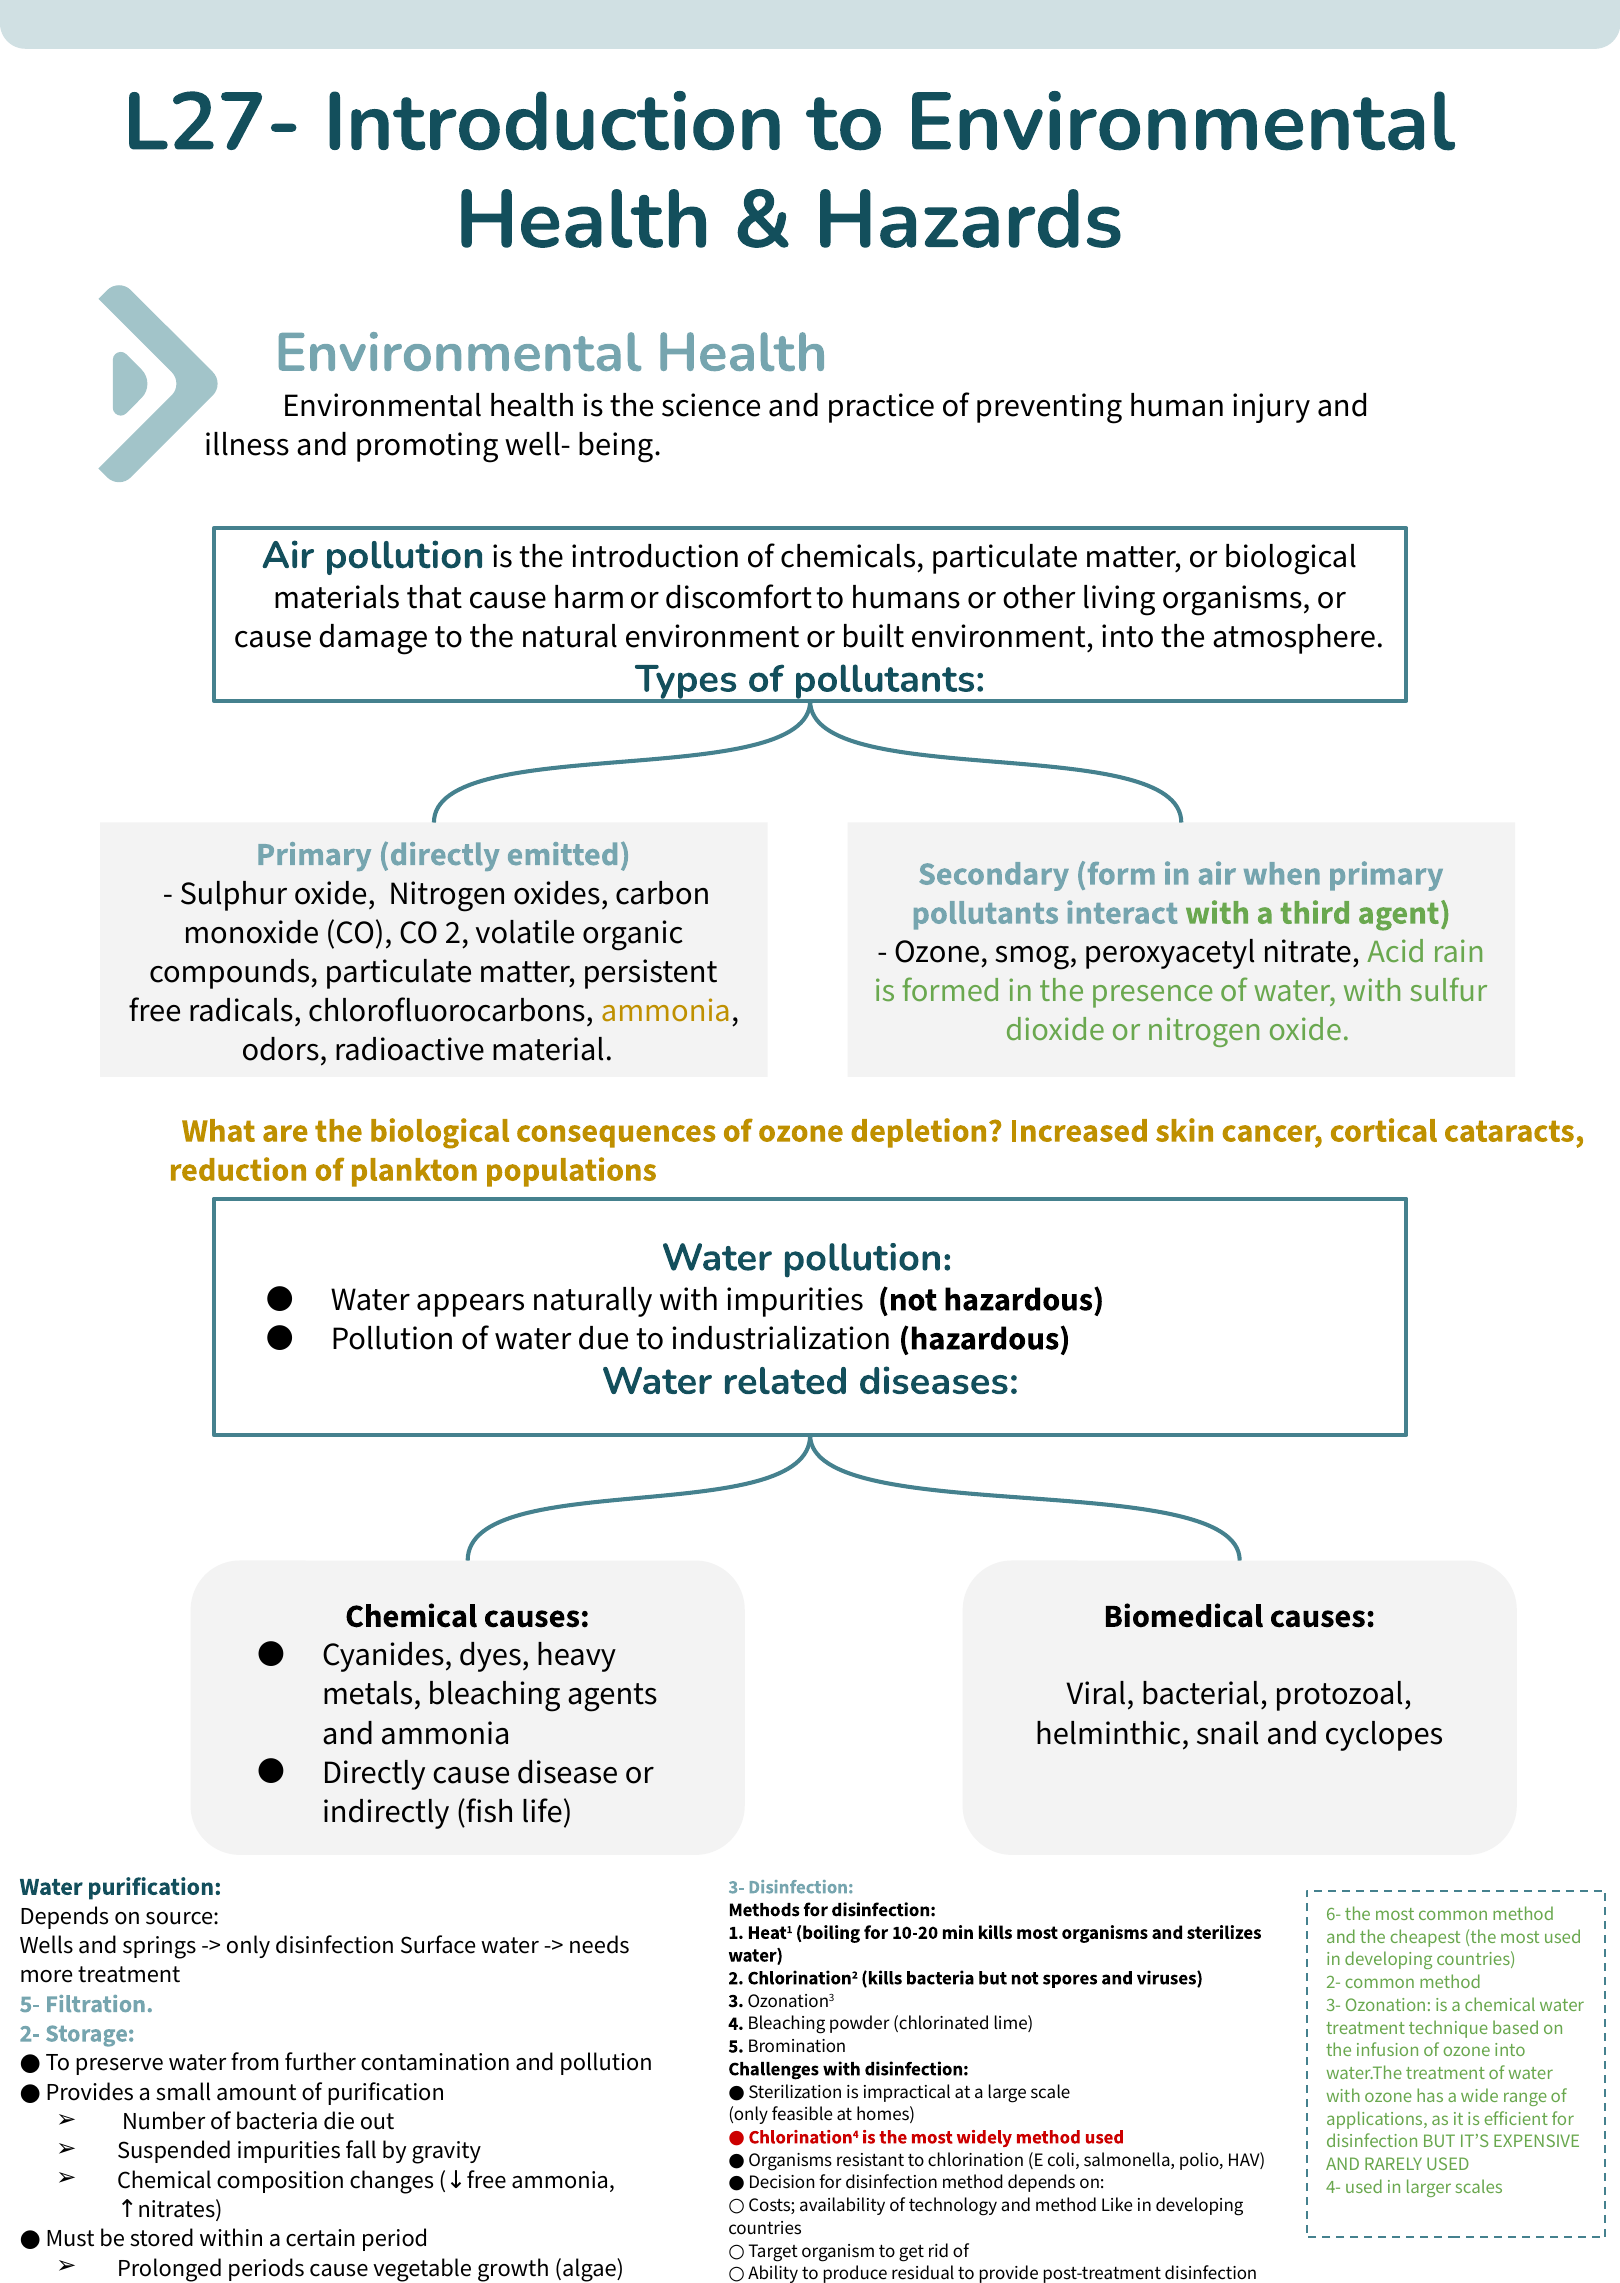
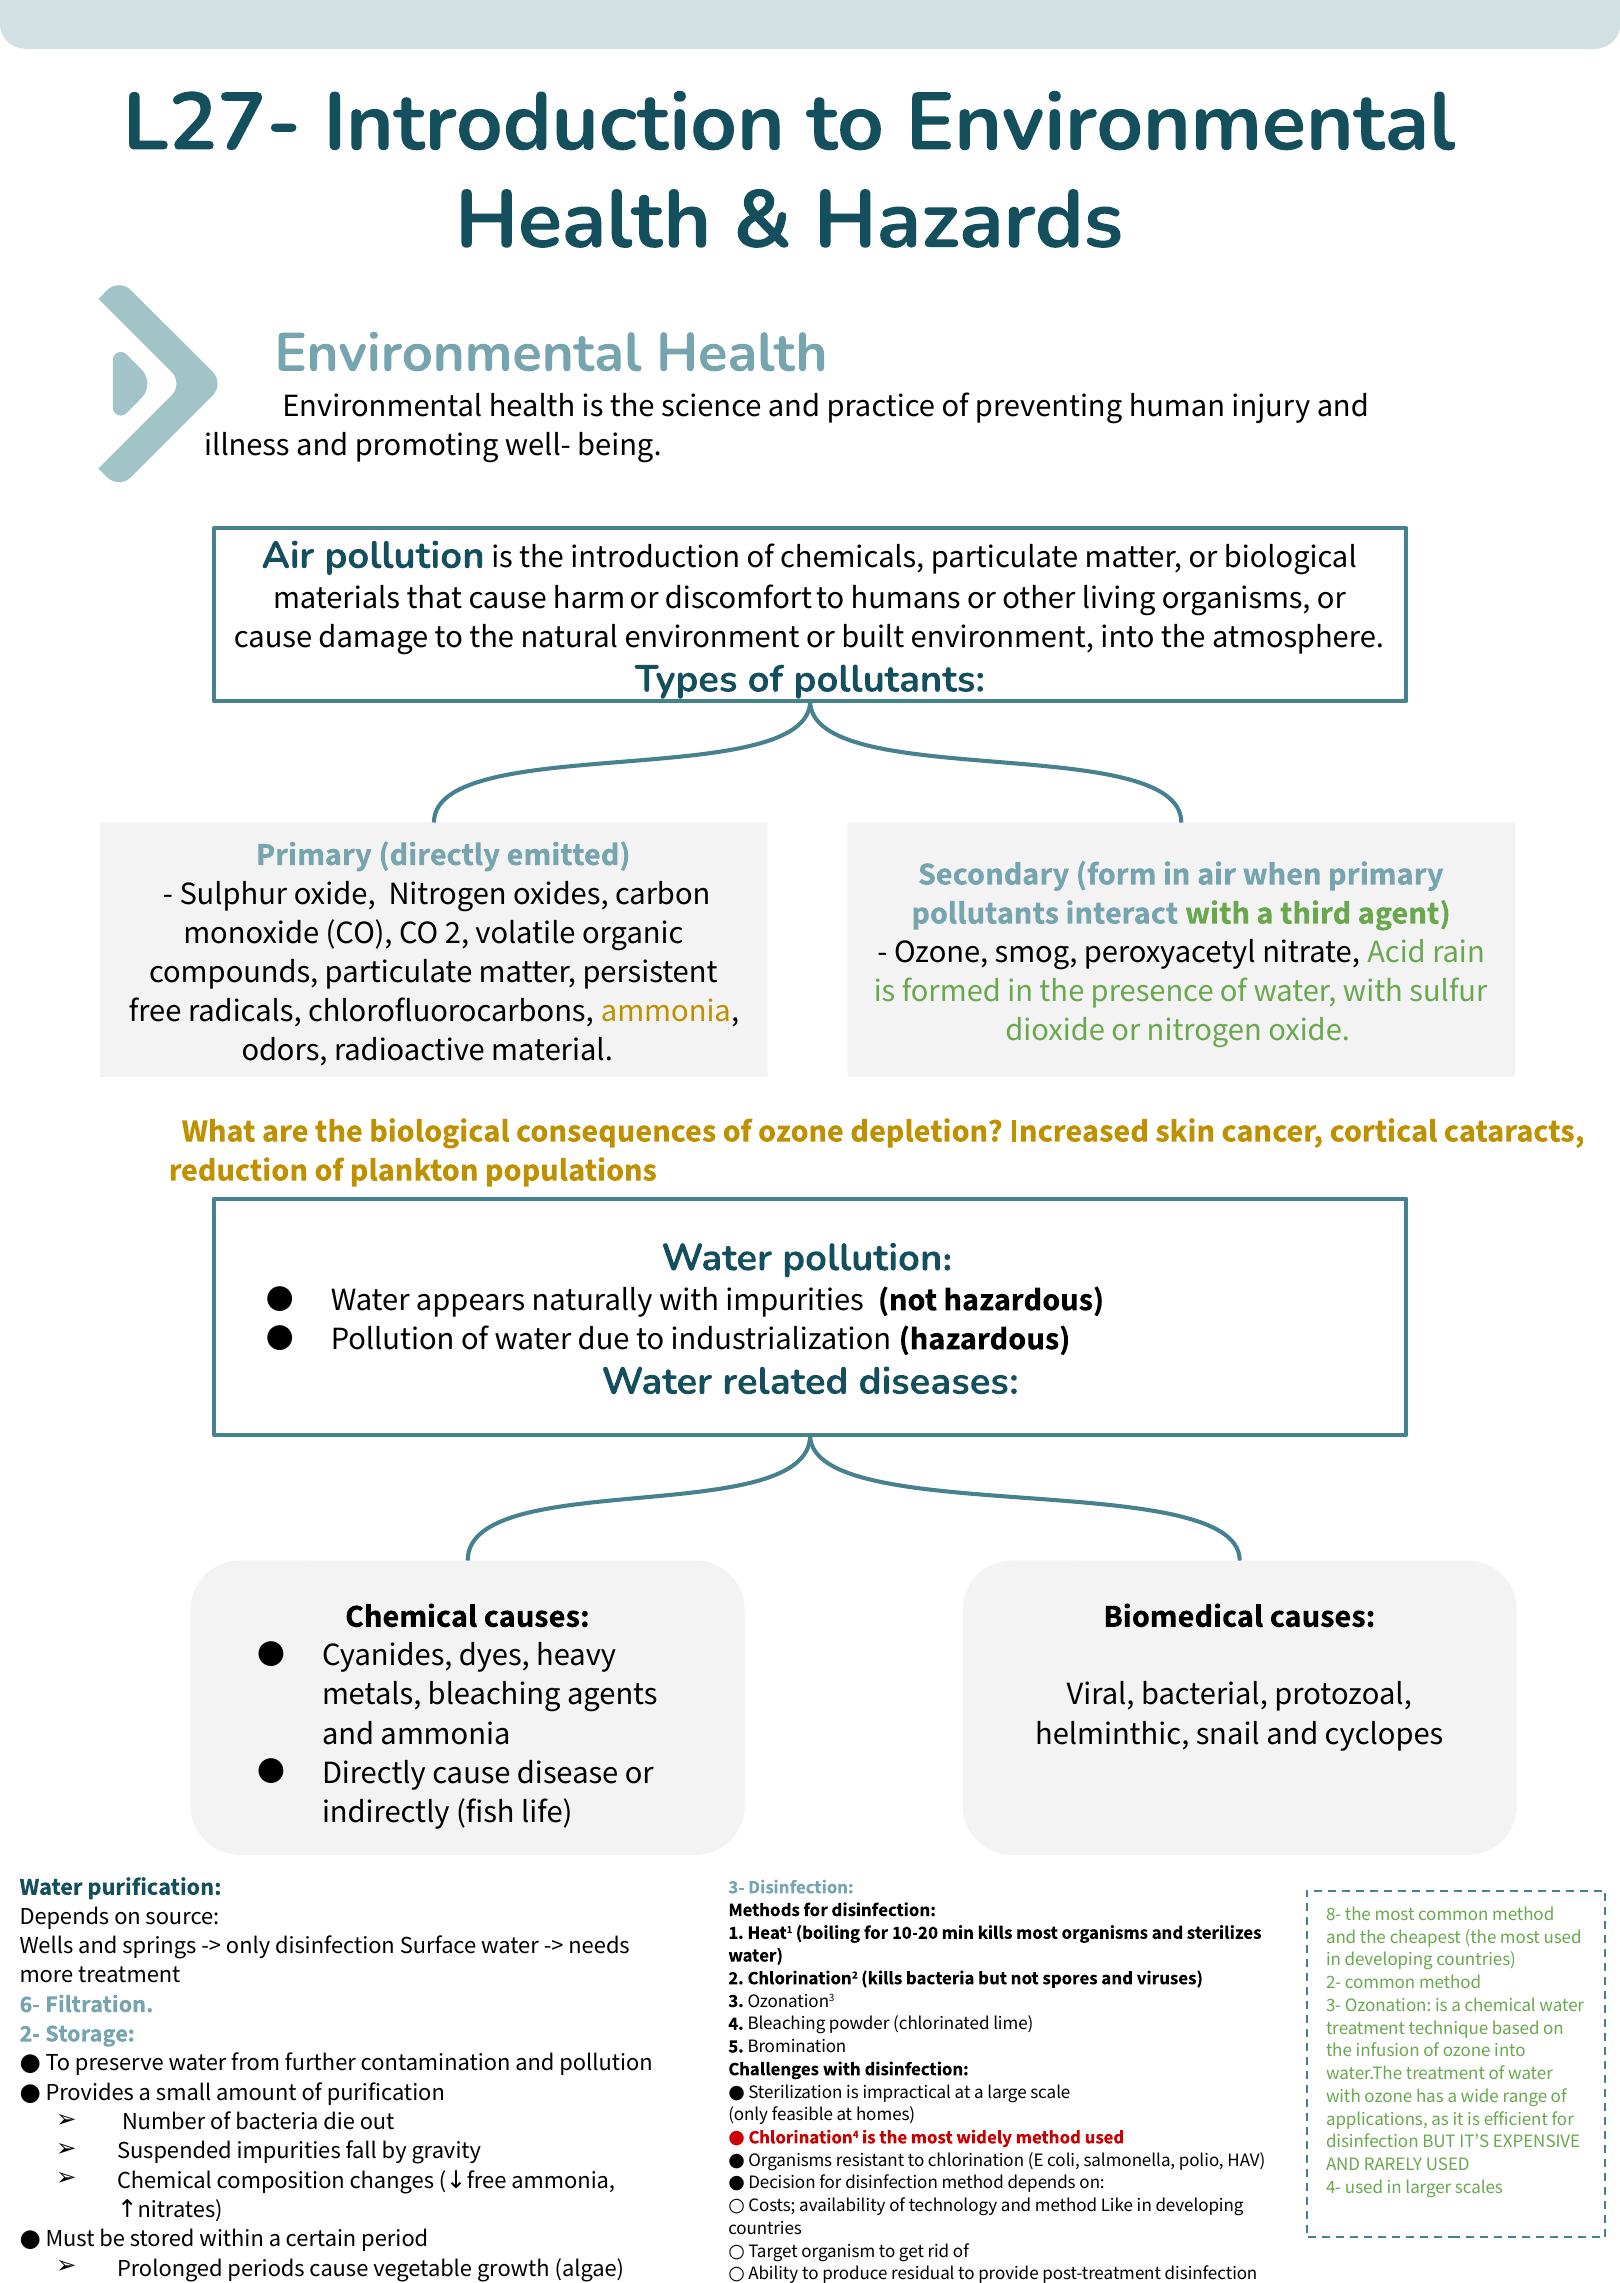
6-: 6- -> 8- (1334, 1915)
5-: 5- -> 6- (30, 2005)
